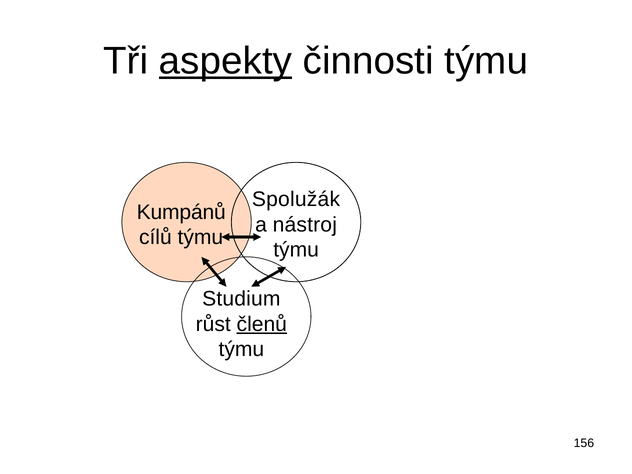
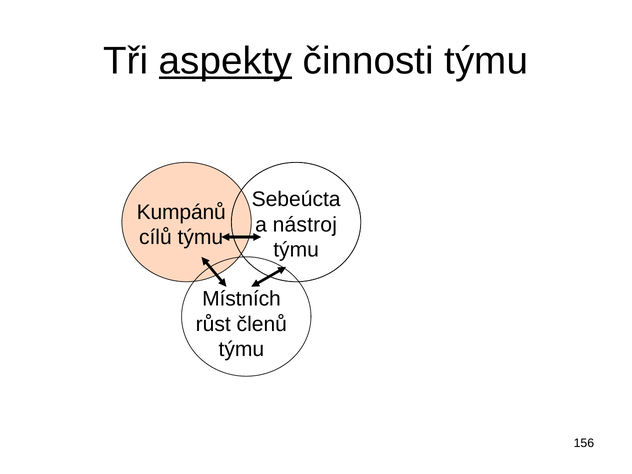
Spolužák: Spolužák -> Sebeúcta (296, 199)
Studium: Studium -> Místních (241, 299)
členů underline: present -> none (262, 324)
